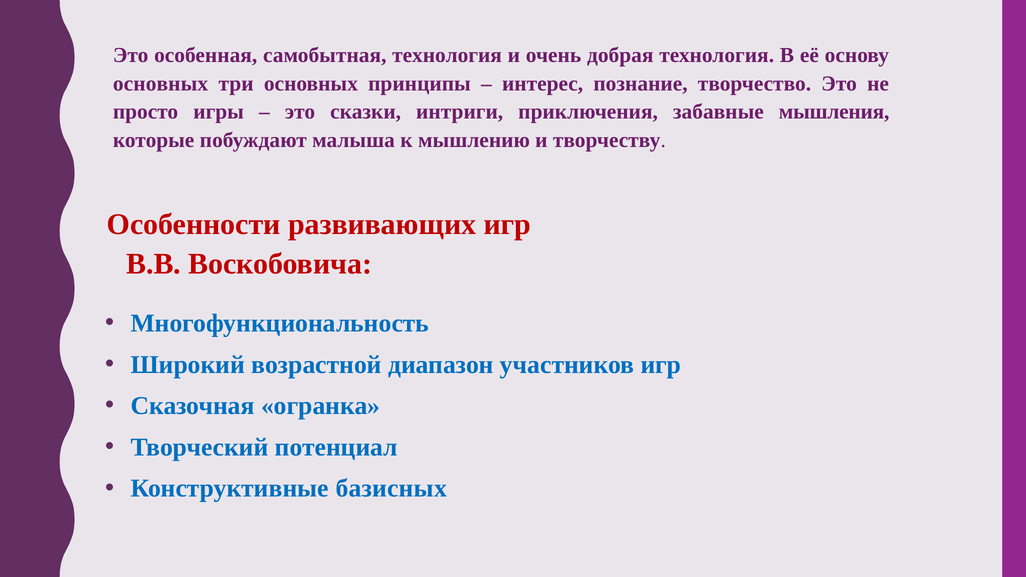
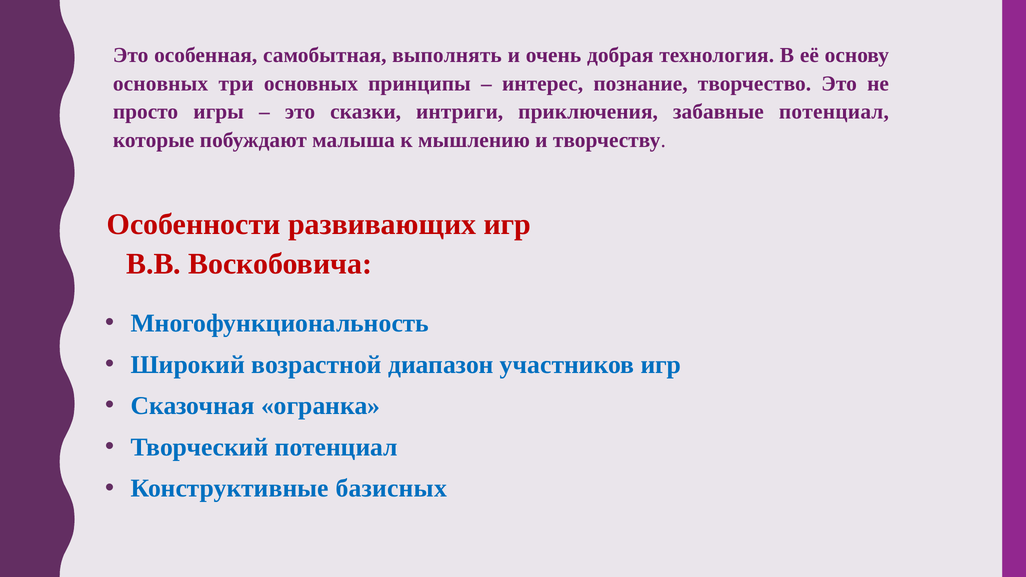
самобытная технология: технология -> выполнять (447, 55)
забавные мышления: мышления -> потенциал (834, 112)
